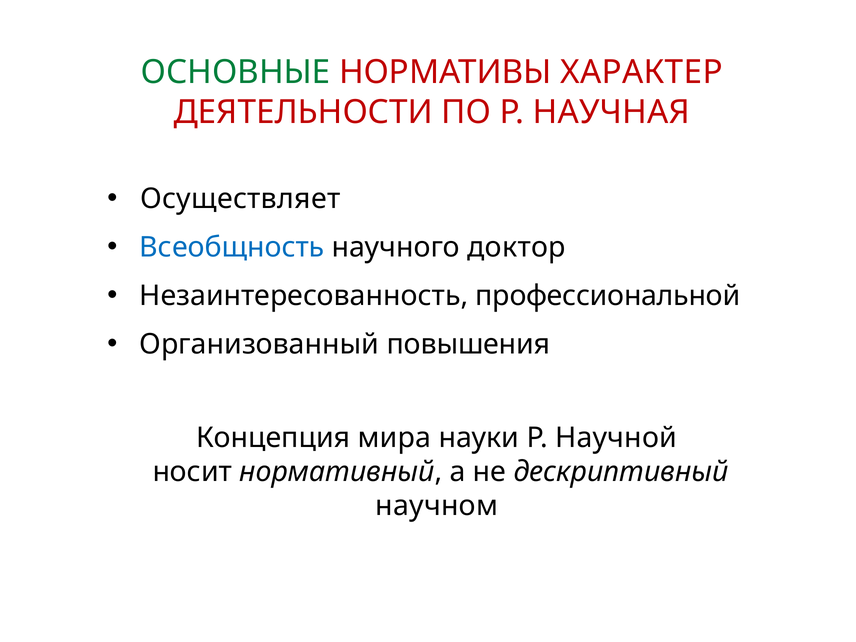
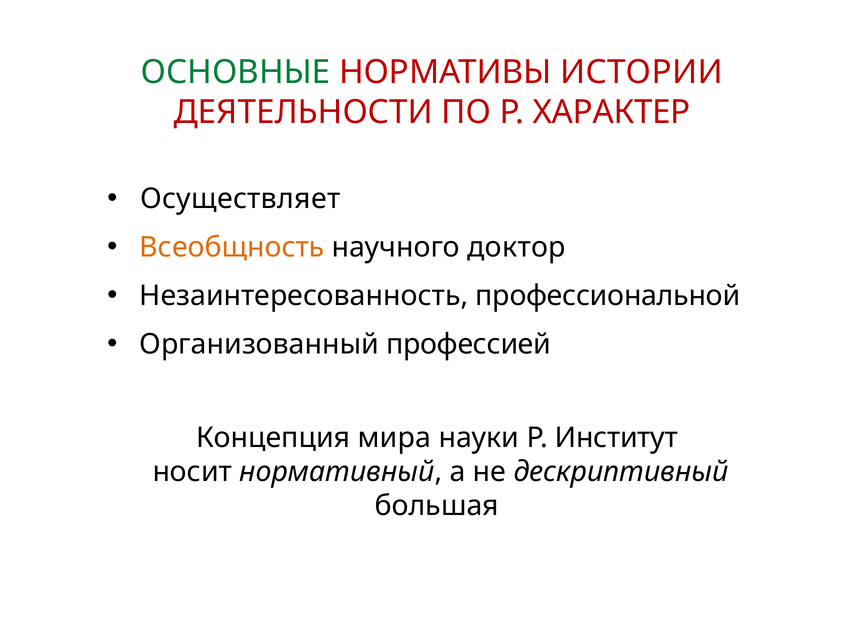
ХАРАКТЕР: ХАРАКТЕР -> ИСТОРИИ (641, 72)
НАУЧНАЯ: НАУЧНАЯ -> ХАРАКТЕР (612, 112)
Всеобщность colour: blue -> orange (232, 247)
повышения: повышения -> профессией (469, 345)
Научной: Научной -> Институт (616, 438)
научном: научном -> большая (437, 506)
